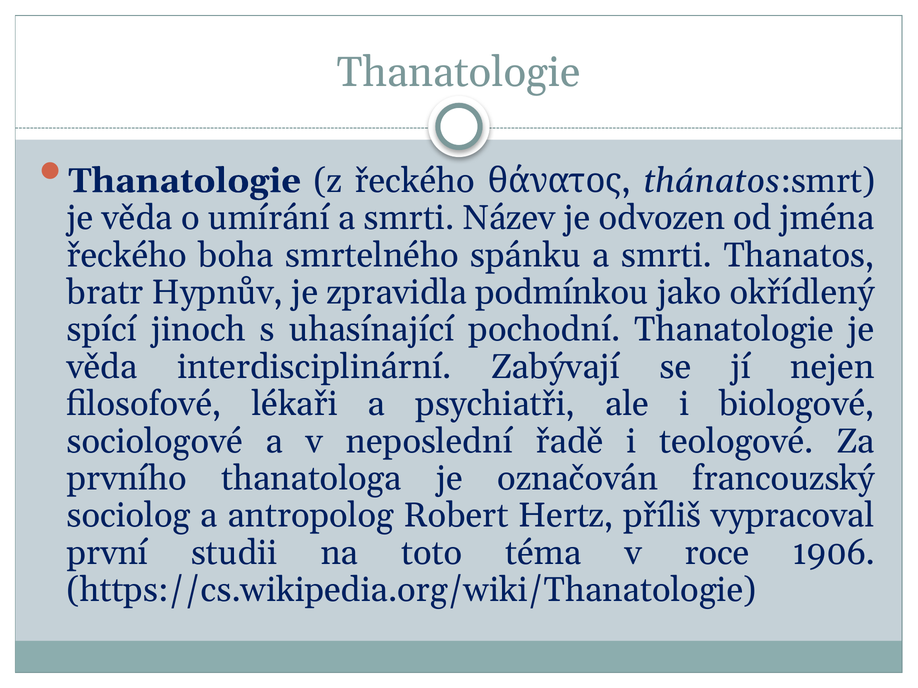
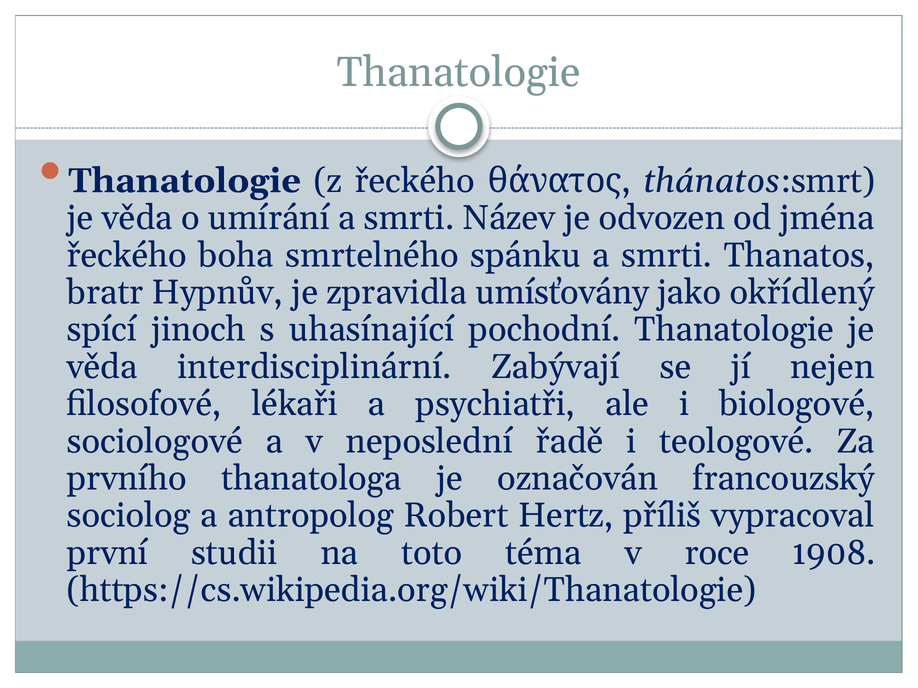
podmínkou: podmínkou -> umísťovány (562, 293)
1906: 1906 -> 1908 (834, 553)
